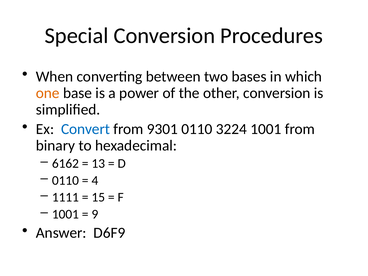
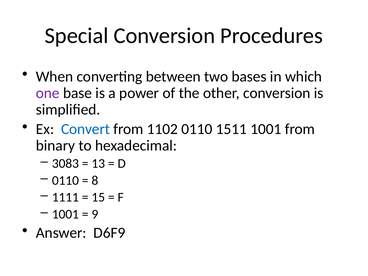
one colour: orange -> purple (48, 93)
9301: 9301 -> 1102 (162, 129)
3224: 3224 -> 1511 (231, 129)
6162: 6162 -> 3083 (65, 163)
4: 4 -> 8 (95, 180)
